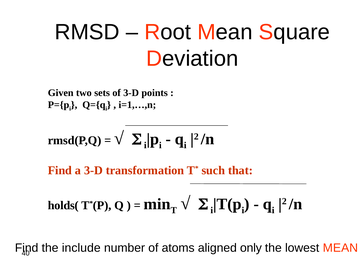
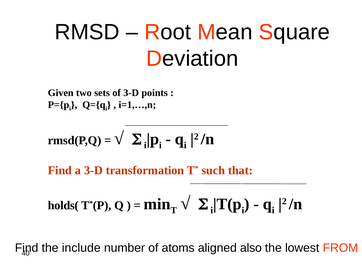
only: only -> also (251, 248)
lowest MEAN: MEAN -> FROM (340, 248)
